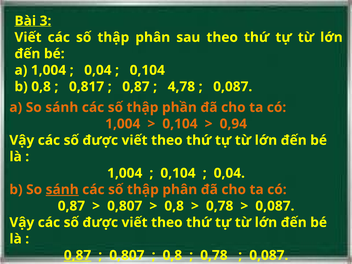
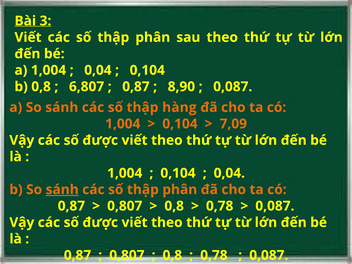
0,817: 0,817 -> 6,807 (87, 87)
4,78: 4,78 -> 8,90 (181, 87)
phần: phần -> hàng (179, 107)
0,94: 0,94 -> 7,09 (233, 124)
0,87 underline: present -> none (78, 255)
